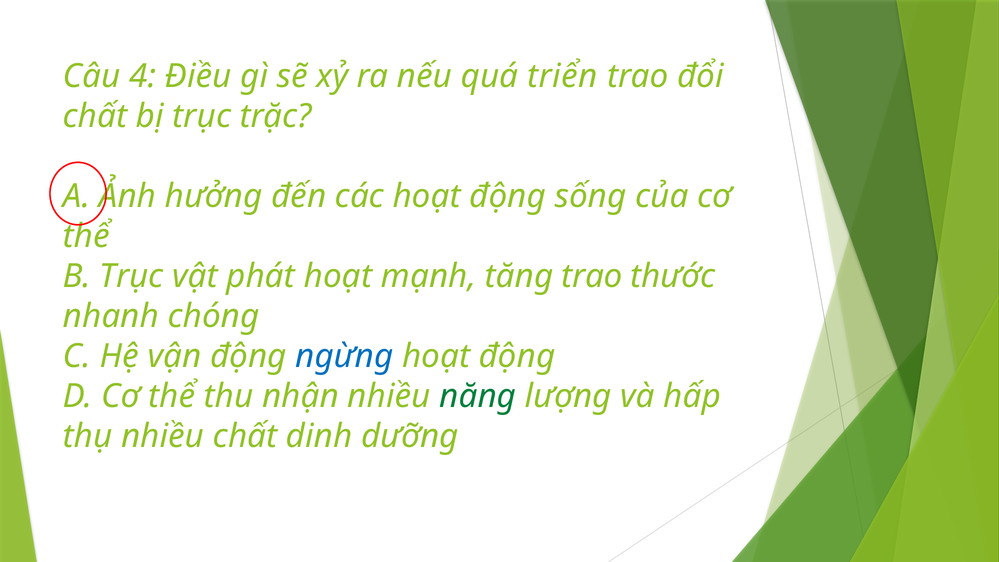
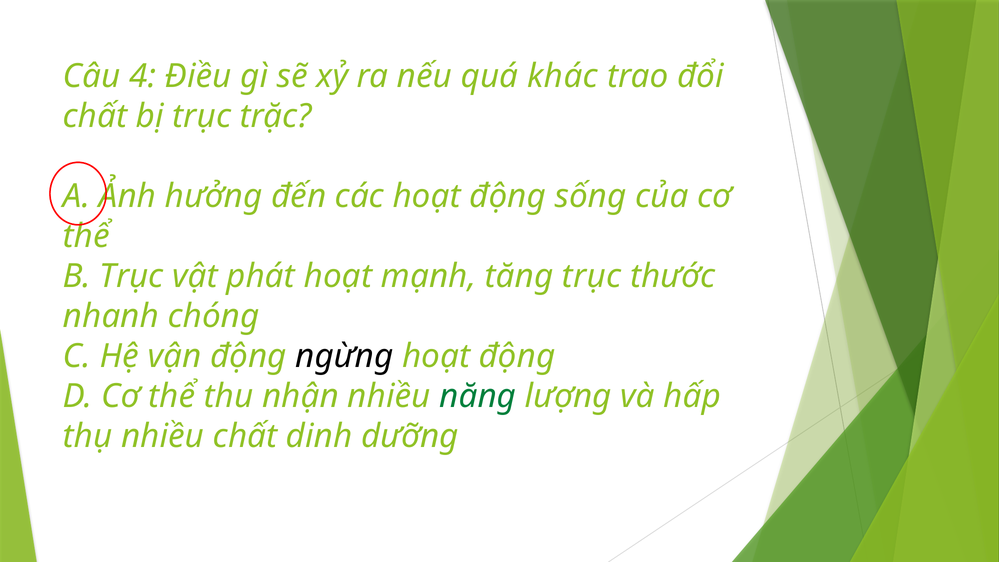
triển: triển -> khác (563, 76)
tăng trao: trao -> trục (592, 276)
ngừng colour: blue -> black (344, 356)
